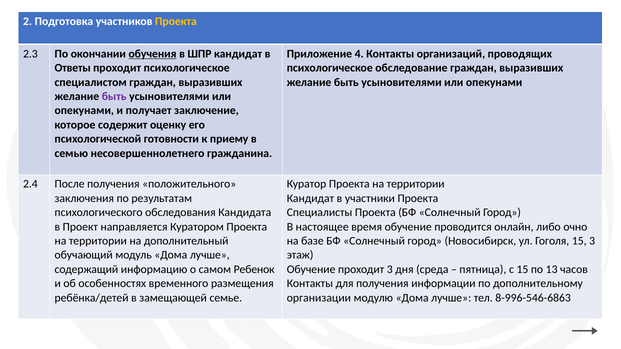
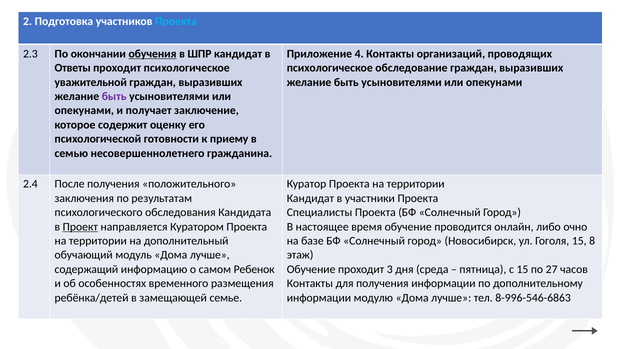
Проекта colour: yellow -> light blue (176, 21)
специалистом: специалистом -> уважительной (91, 82)
Проект underline: none -> present (80, 227)
15 3: 3 -> 8 (592, 241)
13: 13 -> 27 (552, 270)
организации: организации -> информации (319, 298)
